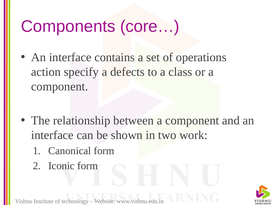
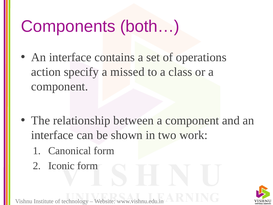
core…: core… -> both… (150, 26)
defects: defects -> missed (127, 72)
